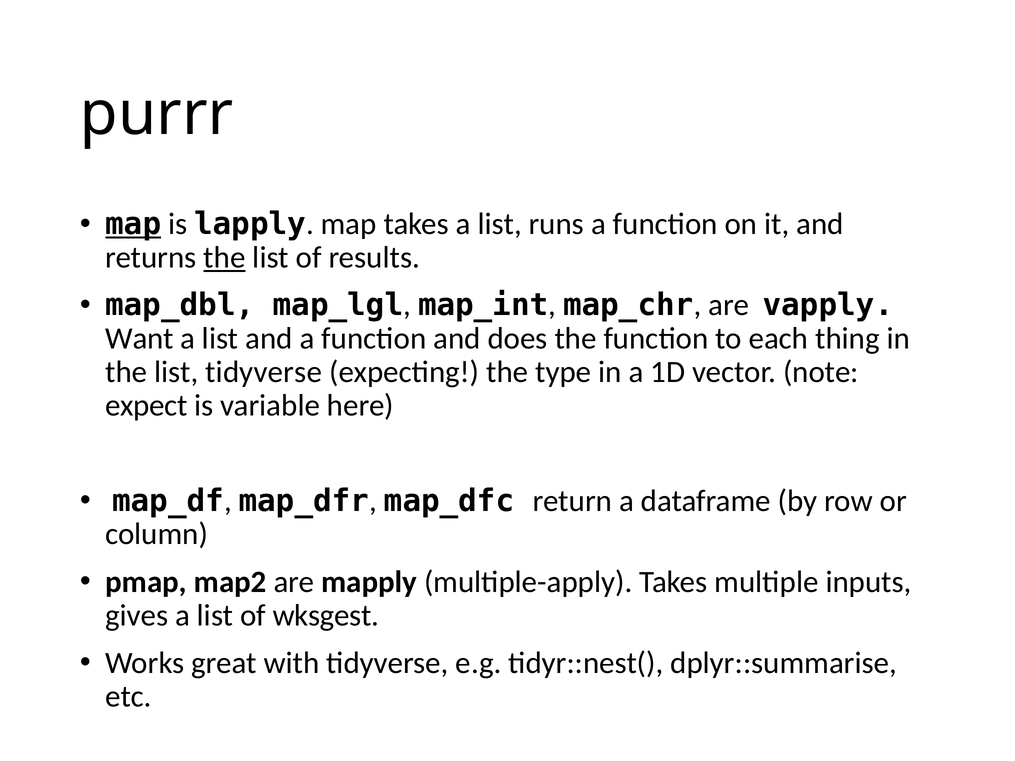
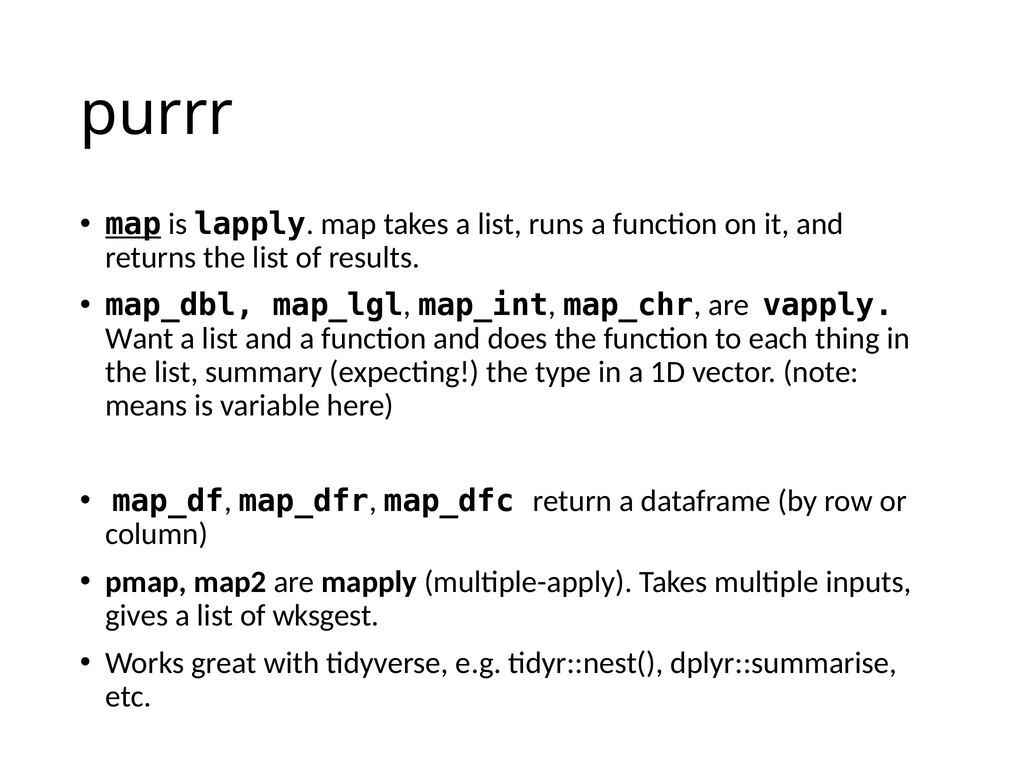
the underline: present -> none (225, 258)
list tidyverse: tidyverse -> summary (264, 372)
expect: expect -> means (146, 406)
